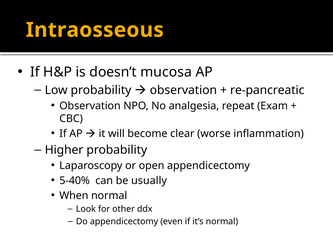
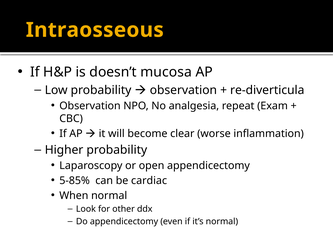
re-pancreatic: re-pancreatic -> re-diverticula (267, 90)
5-40%: 5-40% -> 5-85% (75, 180)
usually: usually -> cardiac (149, 180)
